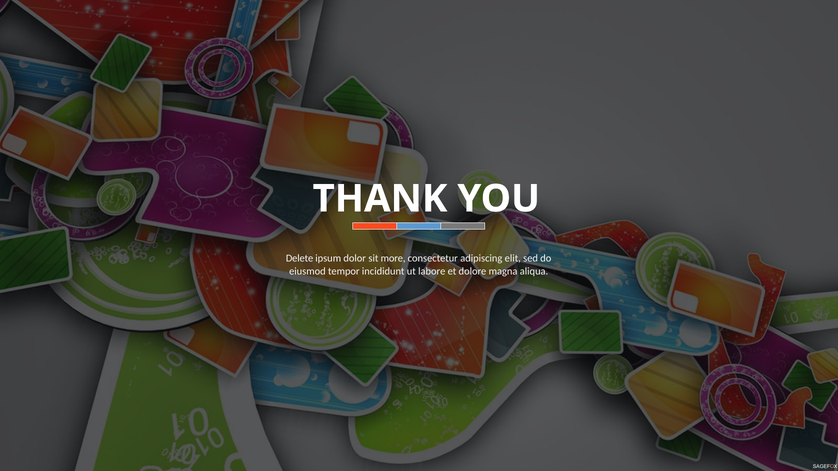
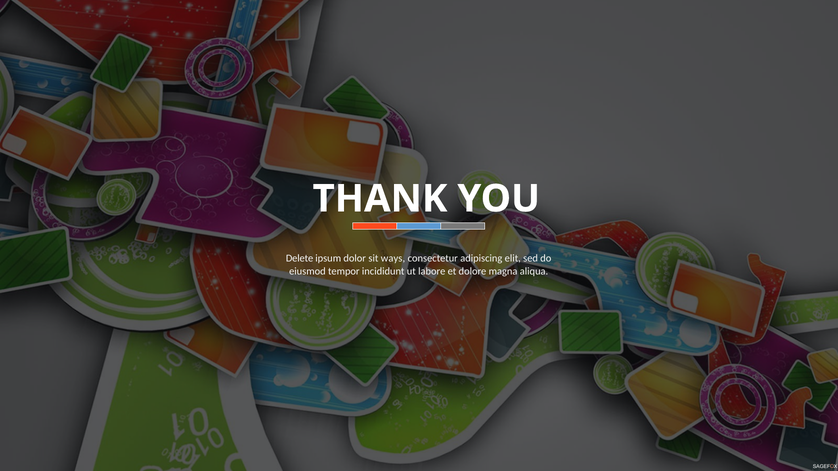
more: more -> ways (393, 259)
